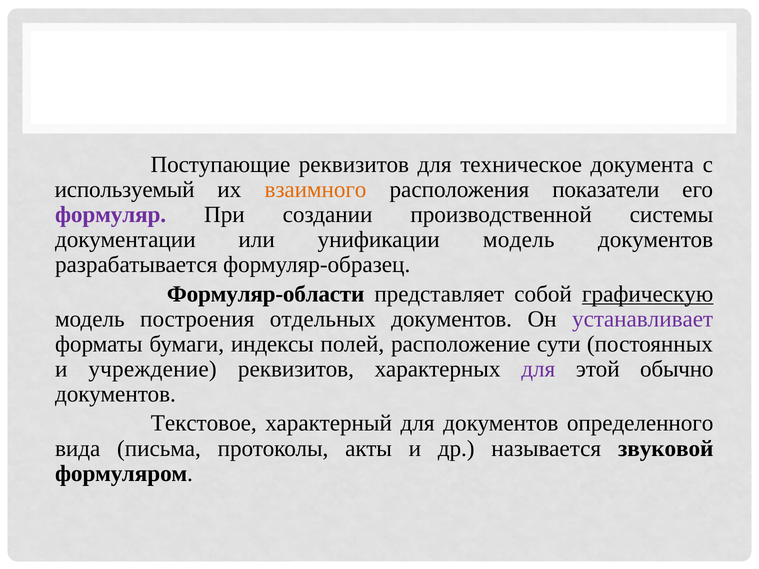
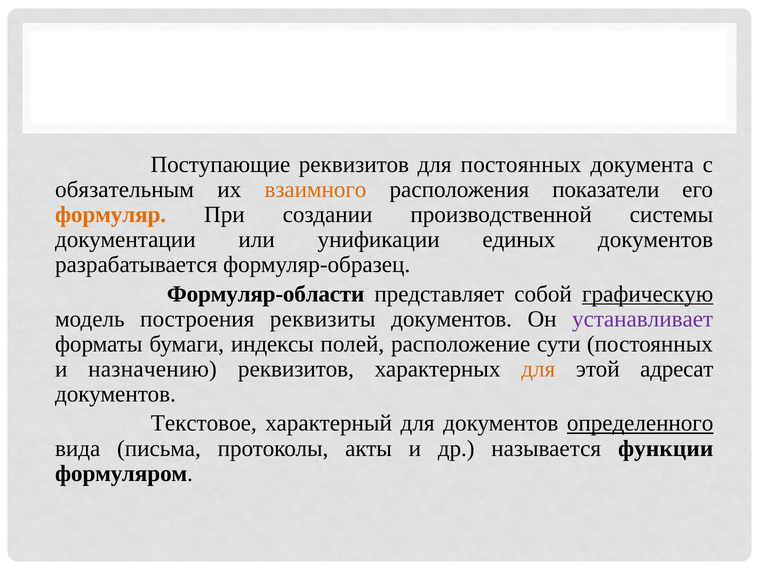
для техническое: техническое -> постоянных (521, 165)
используемый: используемый -> обязательным (125, 190)
формуляр colour: purple -> orange (111, 215)
унификации модель: модель -> единых (519, 240)
отдельных: отдельных -> реквизиты (323, 319)
учреждение: учреждение -> назначению (153, 369)
для colour: purple -> orange (538, 369)
обычно: обычно -> адресат (677, 369)
определенного underline: none -> present (640, 424)
звуковой: звуковой -> функции (666, 449)
